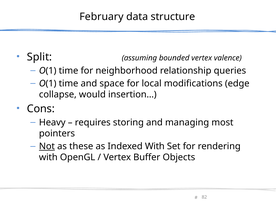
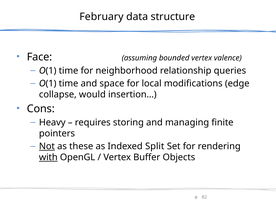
Split: Split -> Face (40, 57)
most: most -> finite (222, 122)
Indexed With: With -> Split (155, 146)
with underline: none -> present (48, 157)
